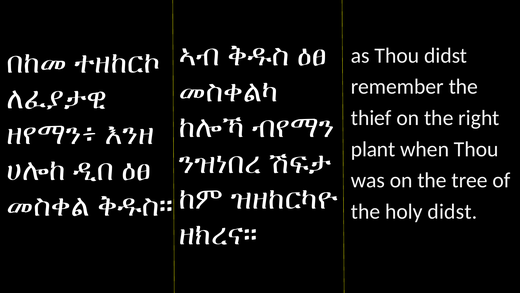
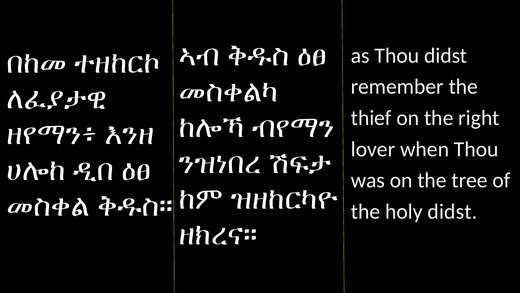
plant: plant -> lover (373, 149)
